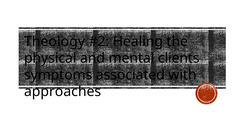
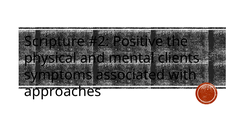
Theology: Theology -> Scripture (54, 41)
Healing: Healing -> Positive (138, 41)
